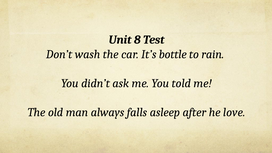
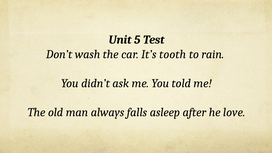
8: 8 -> 5 (137, 40)
bottle: bottle -> tooth (173, 54)
